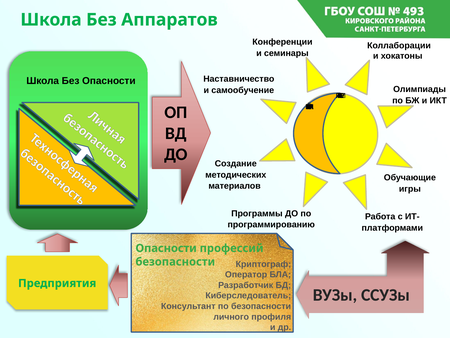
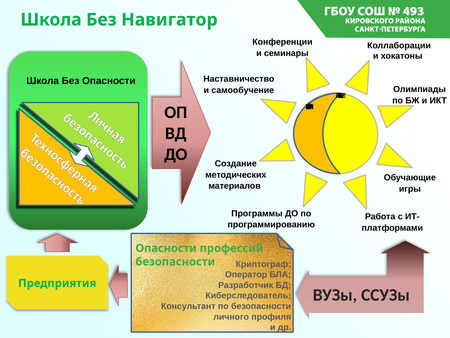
Аппаратов: Аппаратов -> Навигатор (169, 20)
